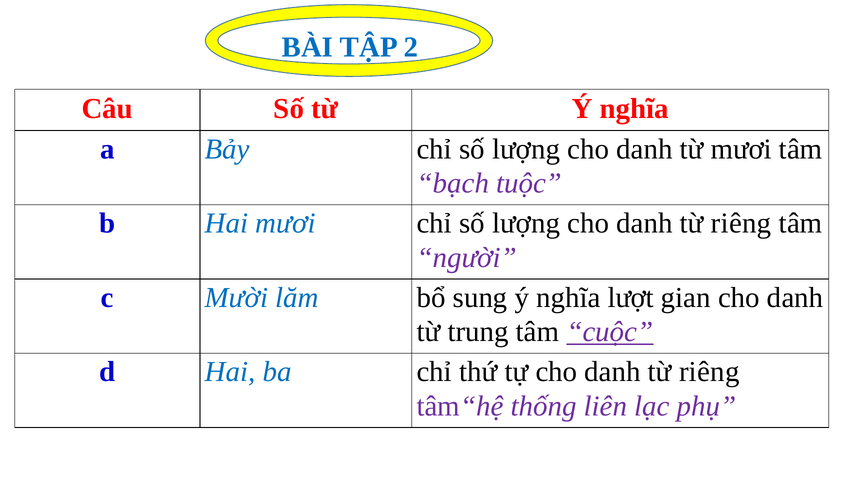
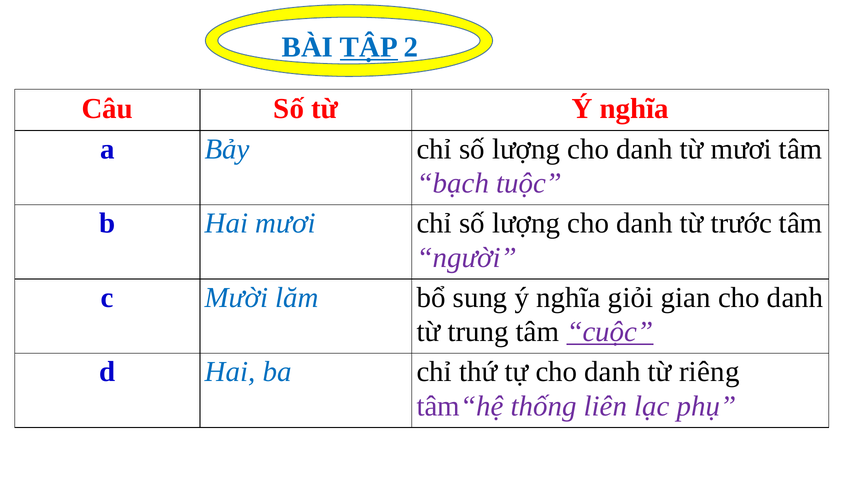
TẬP underline: none -> present (369, 47)
riêng: riêng -> trước (741, 223)
lượt: lượt -> giỏi (631, 298)
